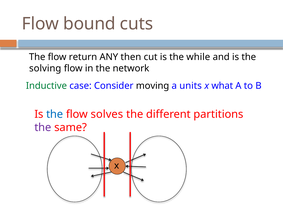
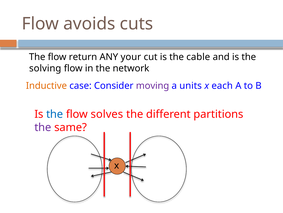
bound: bound -> avoids (89, 24)
then: then -> your (131, 57)
while: while -> cable (198, 57)
Inductive colour: green -> orange (46, 85)
moving colour: black -> purple (153, 85)
what: what -> each (222, 85)
